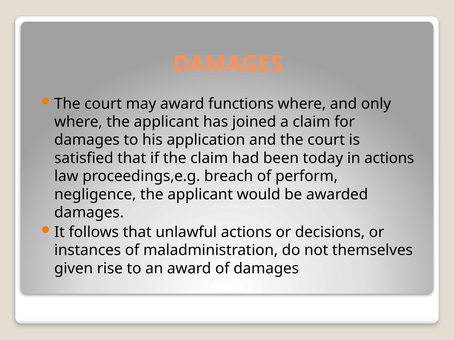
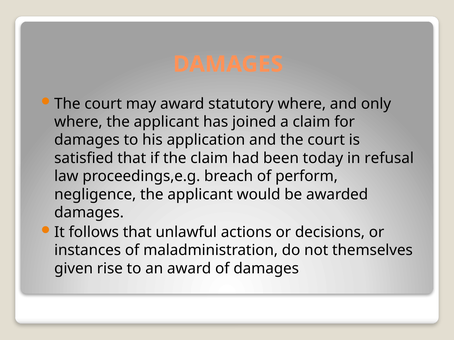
functions: functions -> statutory (241, 104)
in actions: actions -> refusal (389, 158)
